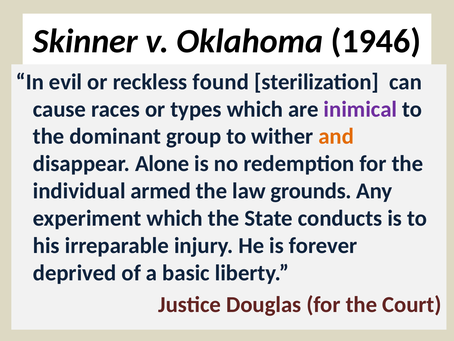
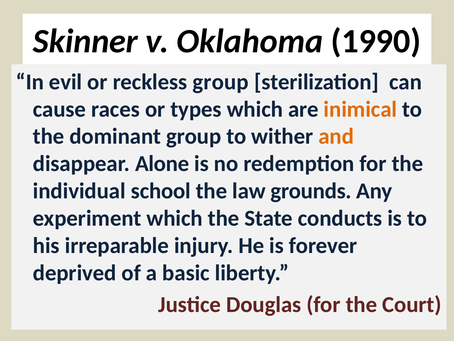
1946: 1946 -> 1990 (376, 41)
reckless found: found -> group (221, 82)
inimical colour: purple -> orange (360, 109)
armed: armed -> school (161, 191)
